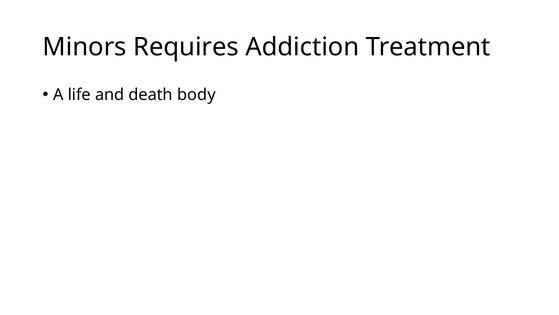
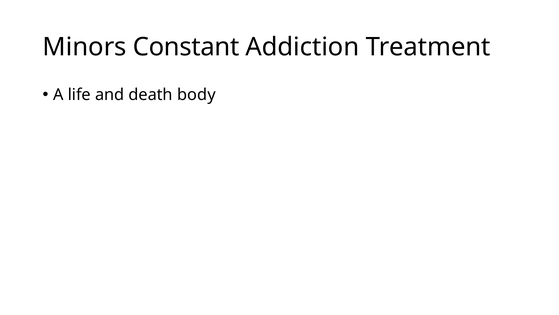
Requires: Requires -> Constant (186, 47)
